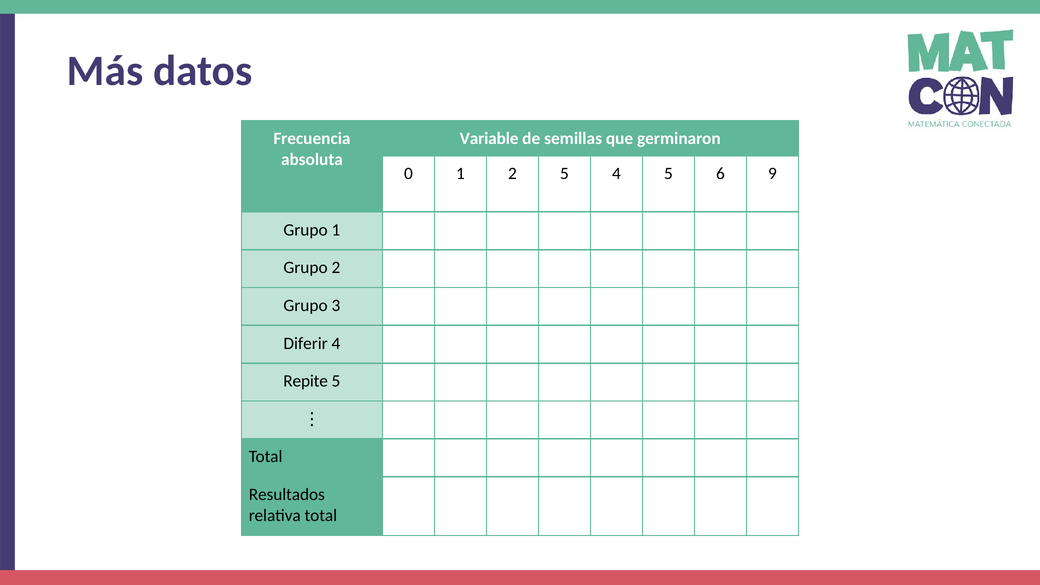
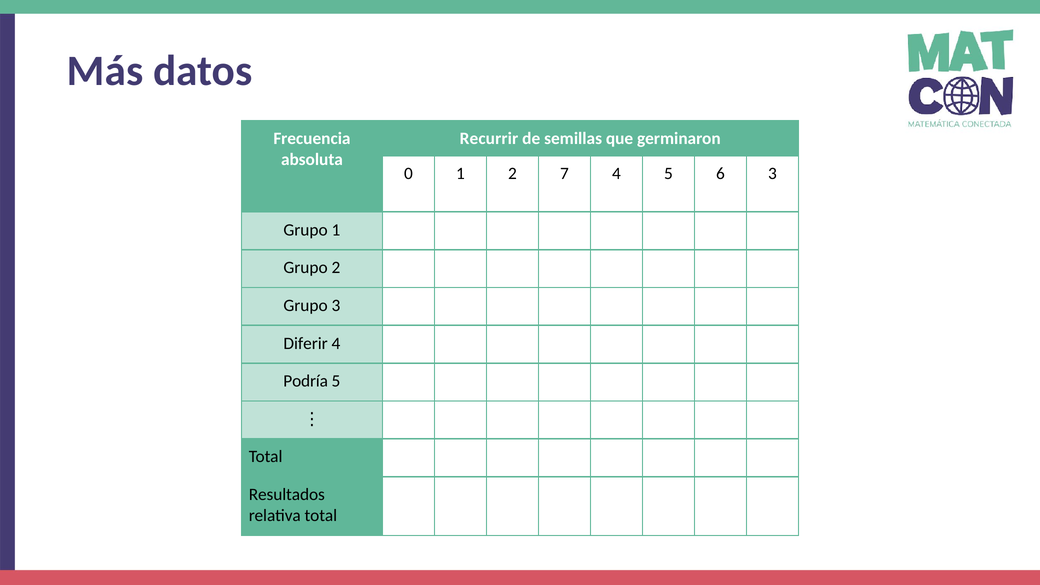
Variable: Variable -> Recurrir (489, 138)
2 5: 5 -> 7 (564, 174)
6 9: 9 -> 3 (772, 174)
Repite: Repite -> Podría (306, 381)
